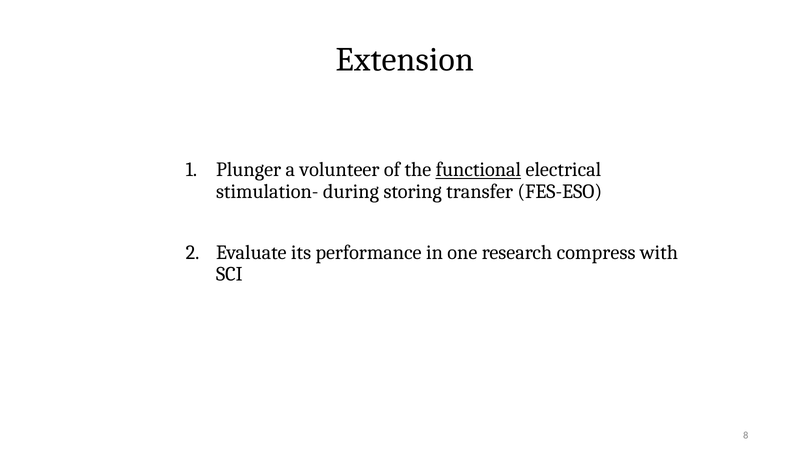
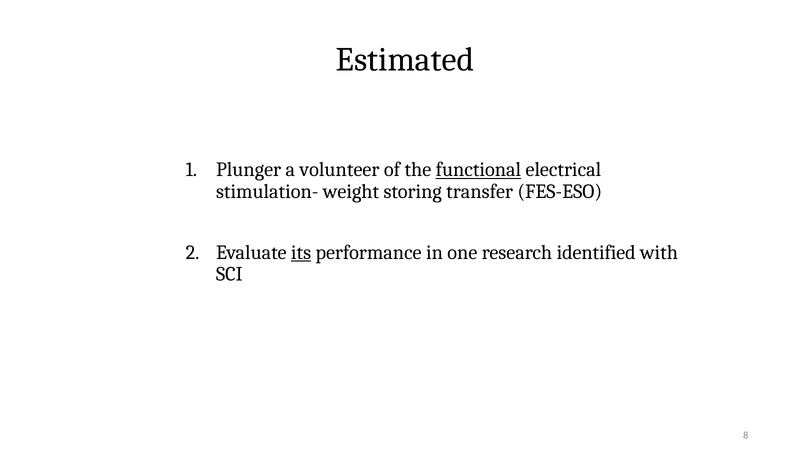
Extension: Extension -> Estimated (405, 59)
during: during -> weight (351, 192)
its underline: none -> present (301, 252)
compress: compress -> identified (596, 252)
